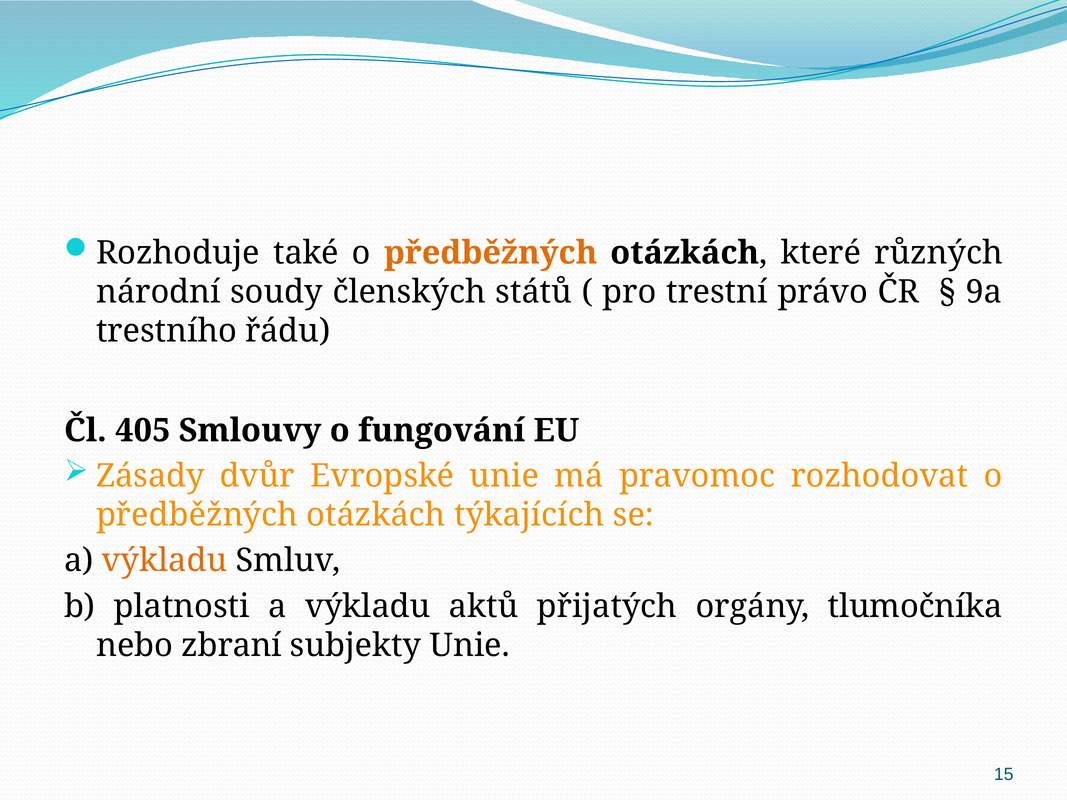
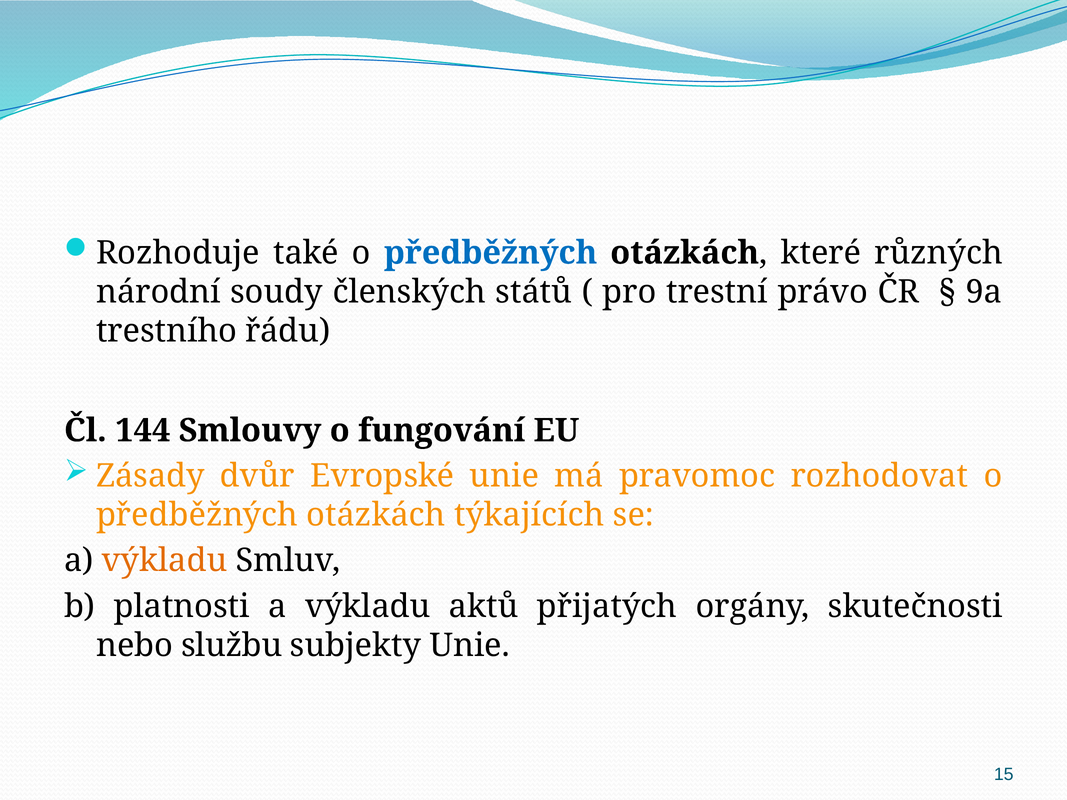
předběžných colour: orange -> blue (491, 253)
405: 405 -> 144 (143, 431)
tlumočníka: tlumočníka -> skutečnosti (915, 606)
zbraní: zbraní -> službu (232, 646)
